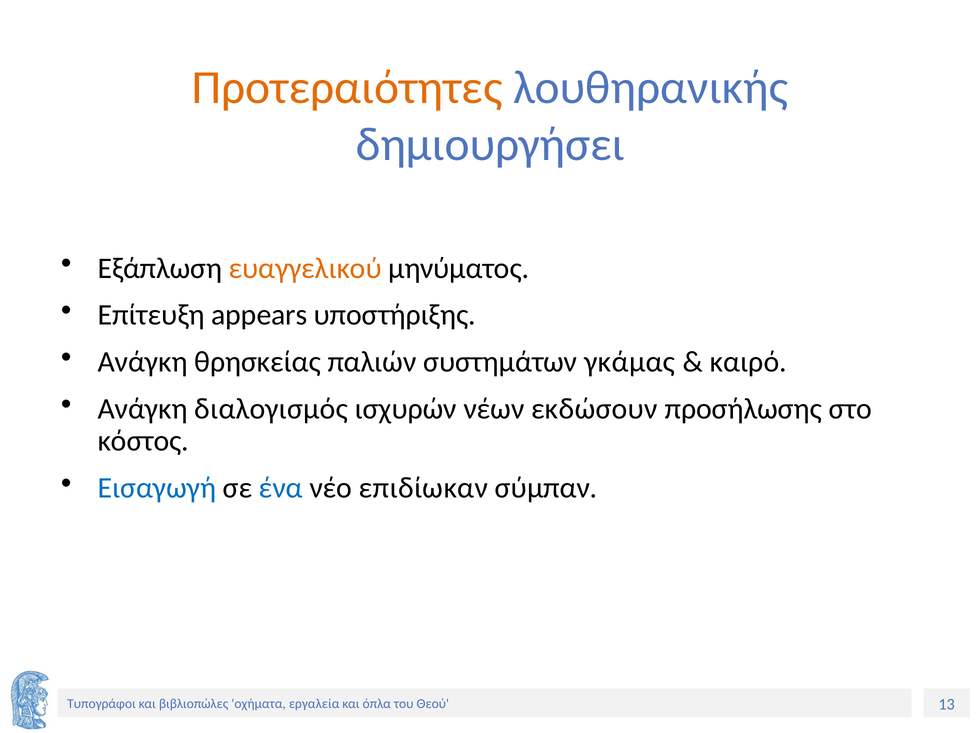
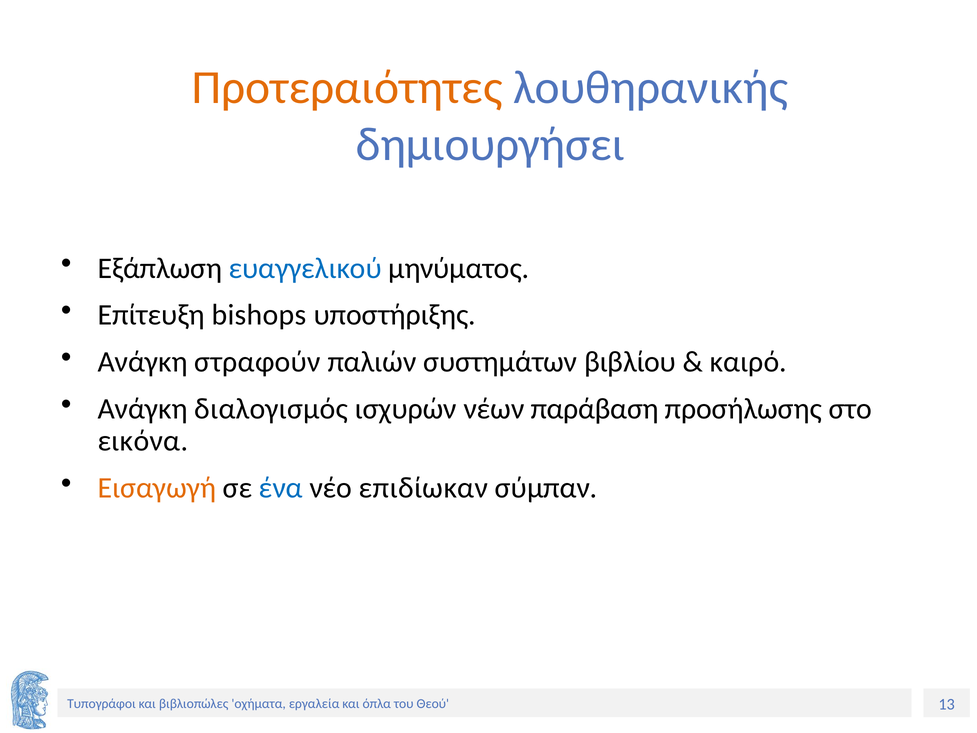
ευαγγελικού colour: orange -> blue (305, 268)
appears: appears -> bishops (259, 315)
θρησκείας: θρησκείας -> στραφούν (258, 362)
γκάμας: γκάμας -> βιβλίου (630, 362)
εκδώσουν: εκδώσουν -> παράβαση (595, 409)
κόστος: κόστος -> εικόνα (143, 441)
Εισαγωγή colour: blue -> orange (157, 488)
